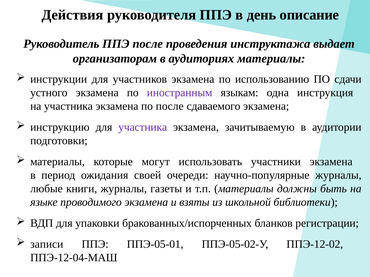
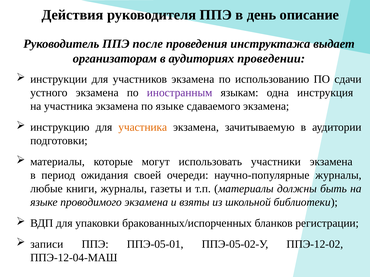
аудиториях материалы: материалы -> проведении (271, 59)
по после: после -> языке (170, 106)
участника colour: purple -> orange (143, 127)
